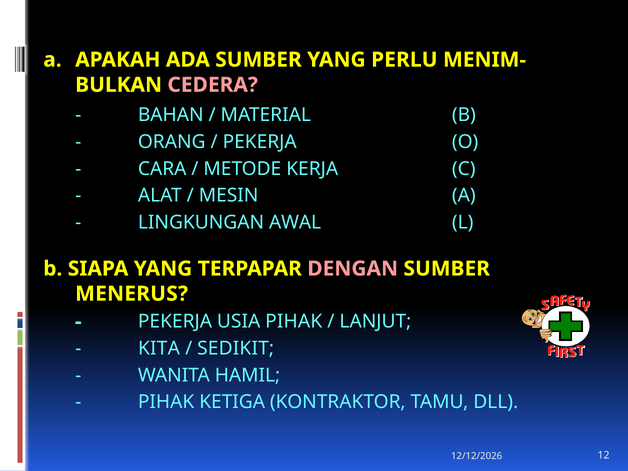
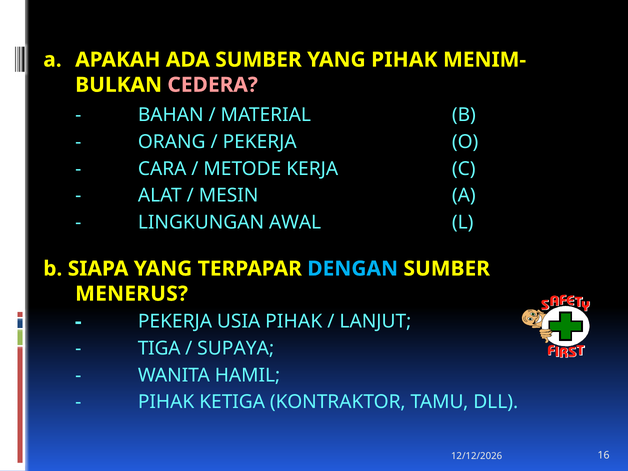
YANG PERLU: PERLU -> PIHAK (404, 60)
DENGAN colour: pink -> light blue (353, 269)
KITA: KITA -> TIGA (159, 348)
SEDIKIT: SEDIKIT -> SUPAYA (236, 348)
12: 12 -> 16 (604, 455)
